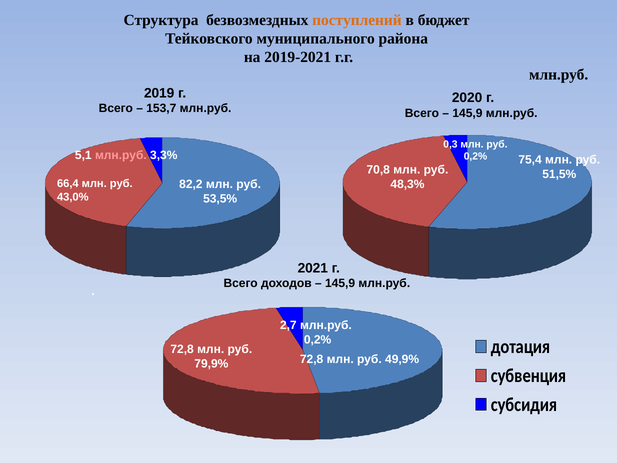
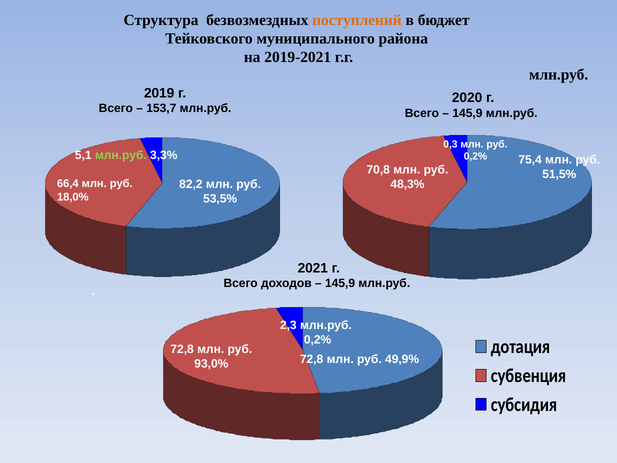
млн.руб colour: pink -> light green (121, 155)
43,0%: 43,0% -> 18,0% (73, 197)
2,7: 2,7 -> 2,3 (288, 325)
79,9%: 79,9% -> 93,0% (211, 364)
